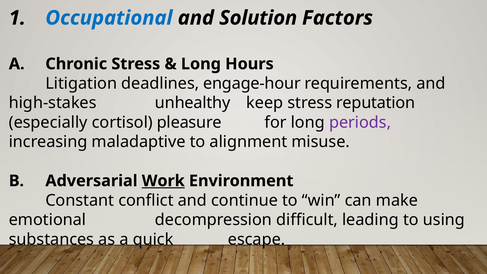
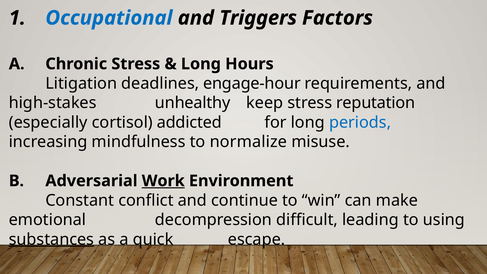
Solution: Solution -> Triggers (258, 18)
pleasure: pleasure -> addicted (189, 122)
periods colour: purple -> blue (360, 122)
maladaptive: maladaptive -> mindfulness (139, 142)
alignment: alignment -> normalize (248, 142)
substances underline: none -> present (51, 239)
